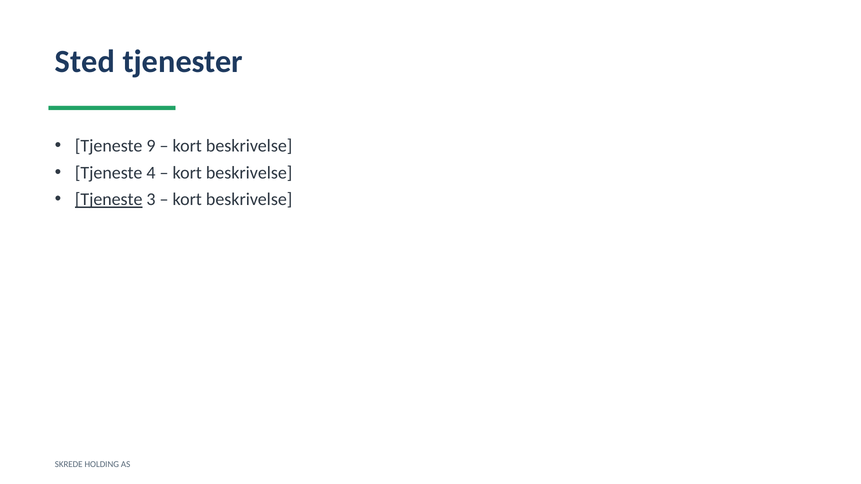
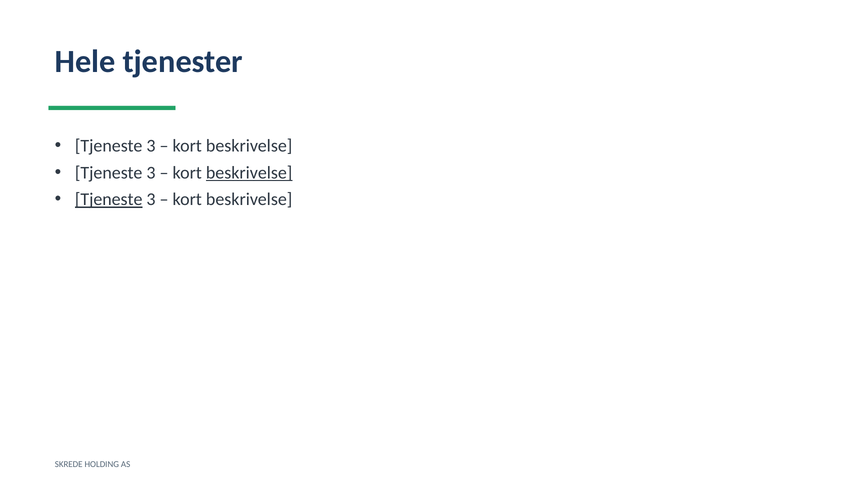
Sted: Sted -> Hele (85, 61)
9: 9 -> 3 (151, 146)
4: 4 -> 3 (151, 173)
beskrivelse underline: none -> present (249, 173)
